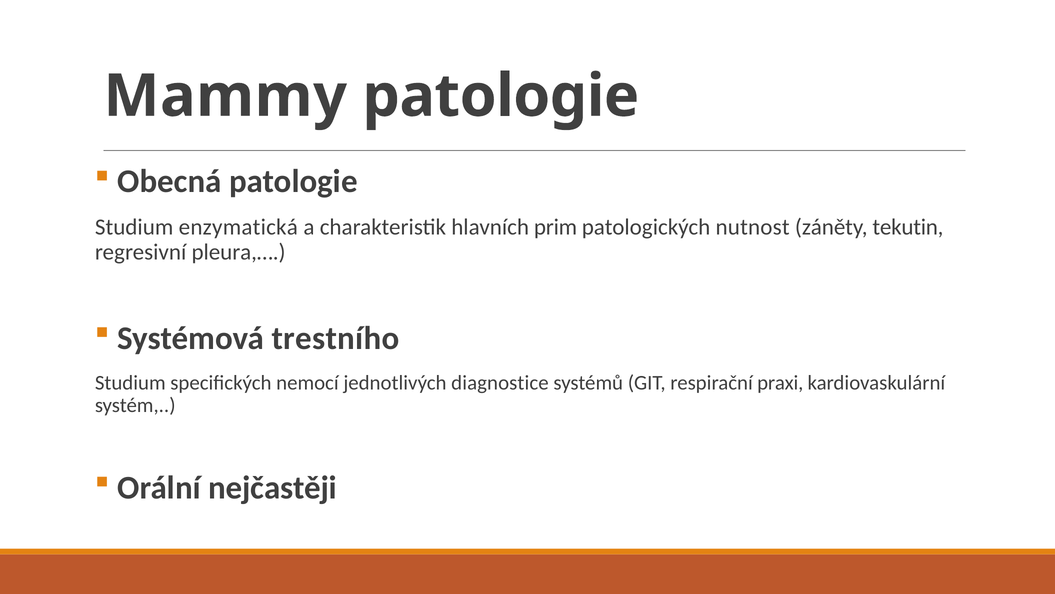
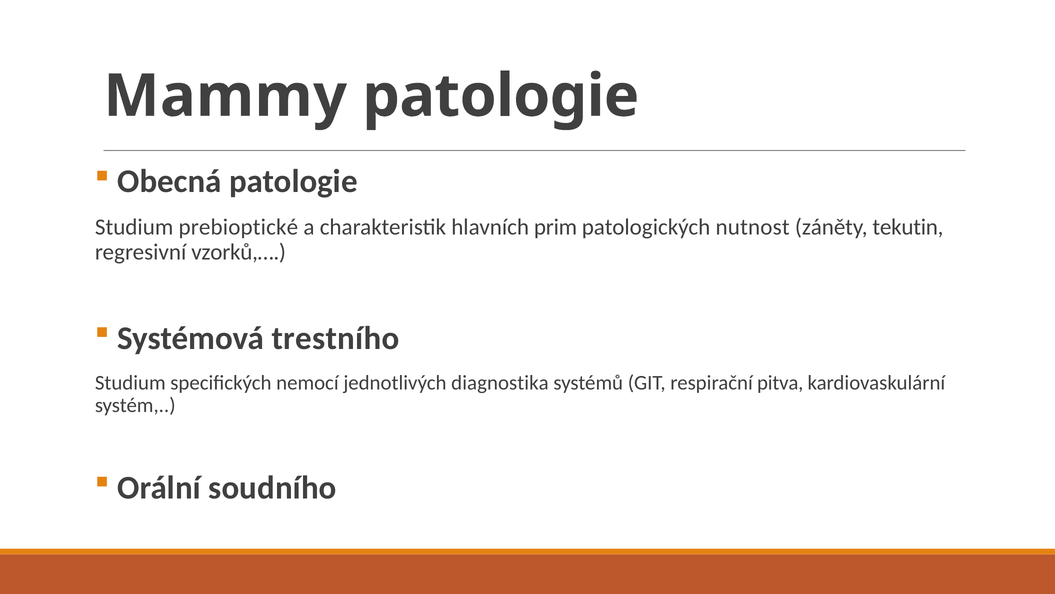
enzymatická: enzymatická -> prebioptické (238, 227)
pleura,…: pleura,… -> vzorků,… (239, 252)
diagnostice: diagnostice -> diagnostika (500, 382)
praxi: praxi -> pitva (780, 382)
nejčastěji: nejčastěji -> soudního (272, 487)
